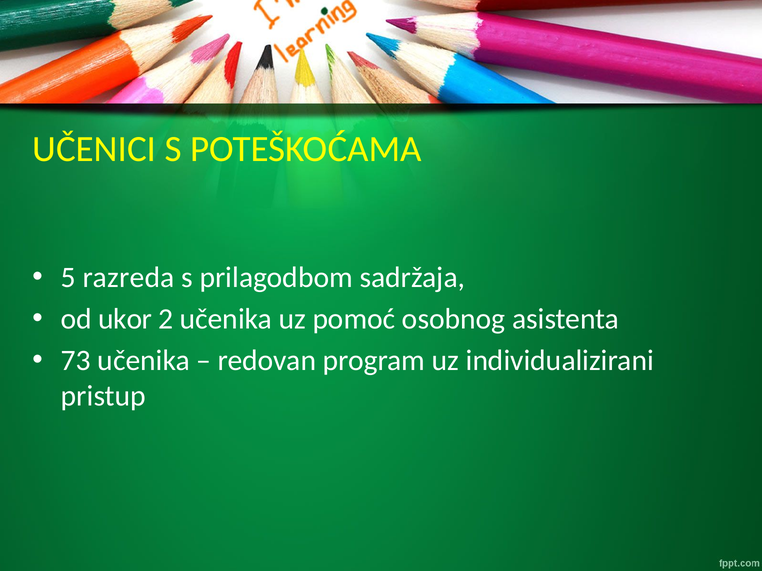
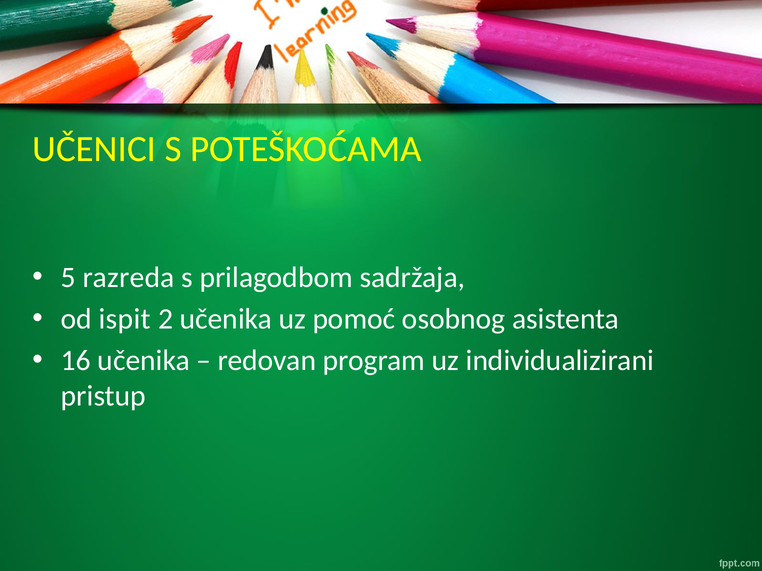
ukor: ukor -> ispit (125, 319)
73: 73 -> 16 (76, 361)
